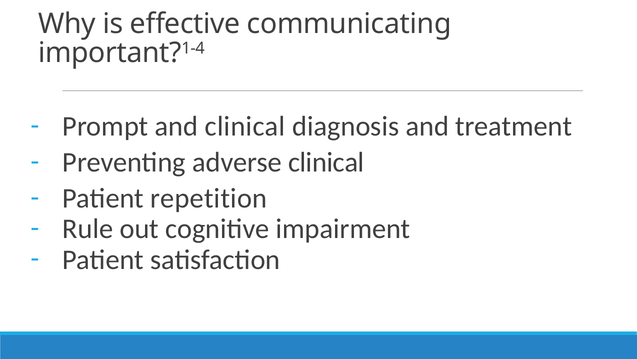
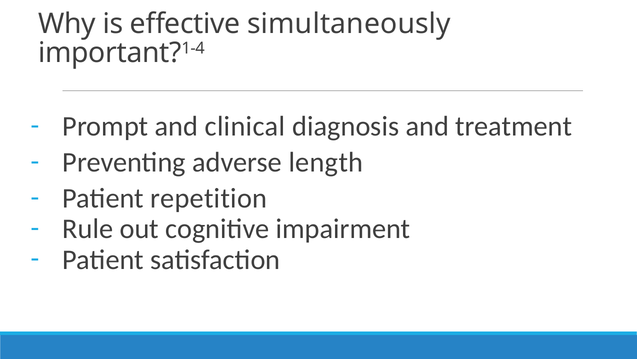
communicating: communicating -> simultaneously (349, 24)
adverse clinical: clinical -> length (326, 162)
